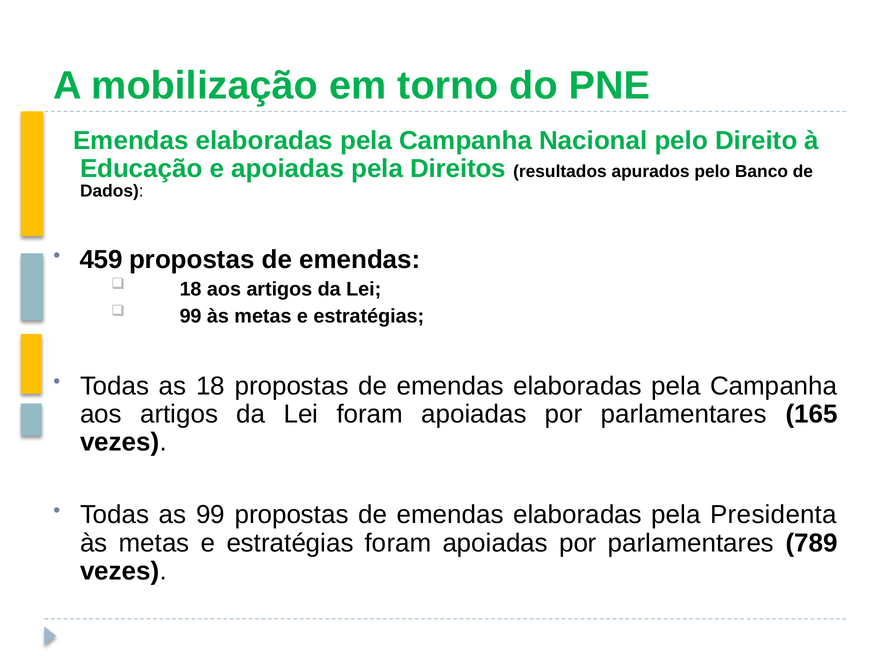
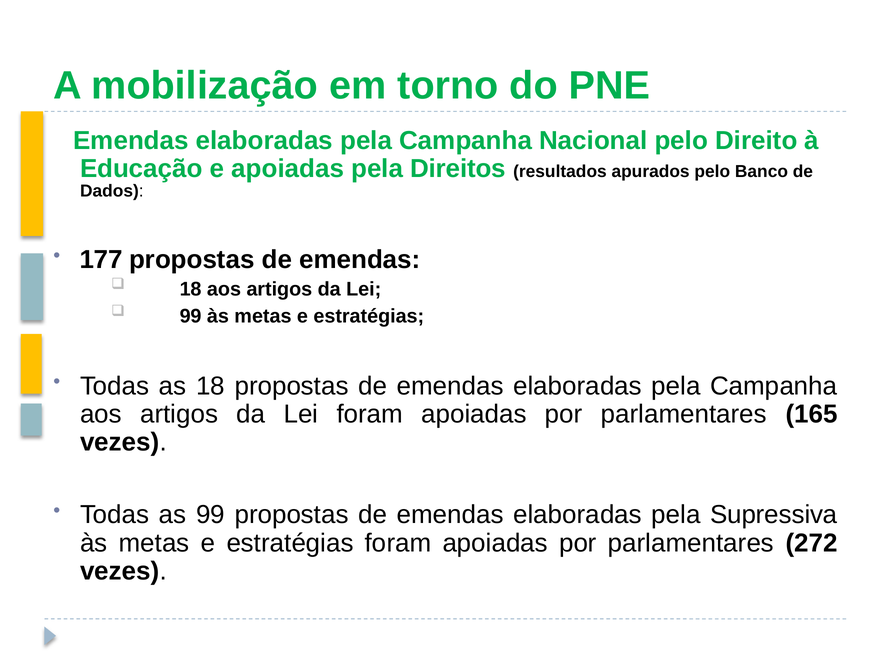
459: 459 -> 177 (101, 260)
Presidenta: Presidenta -> Supressiva (774, 515)
789: 789 -> 272 (812, 543)
